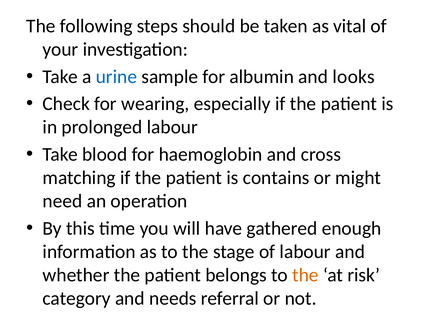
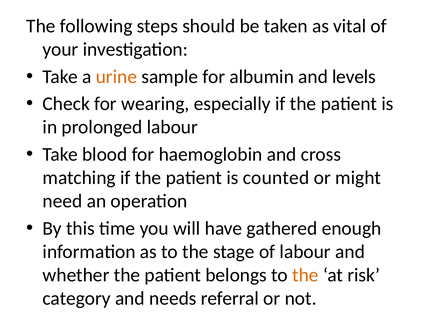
urine colour: blue -> orange (116, 77)
looks: looks -> levels (354, 77)
contains: contains -> counted (276, 178)
